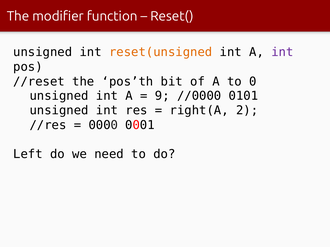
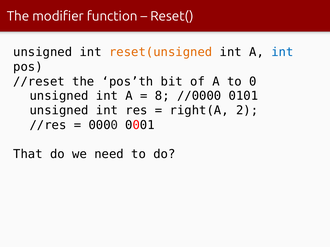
int colour: purple -> blue (282, 52)
9: 9 -> 8 (162, 96)
Left: Left -> That (28, 154)
